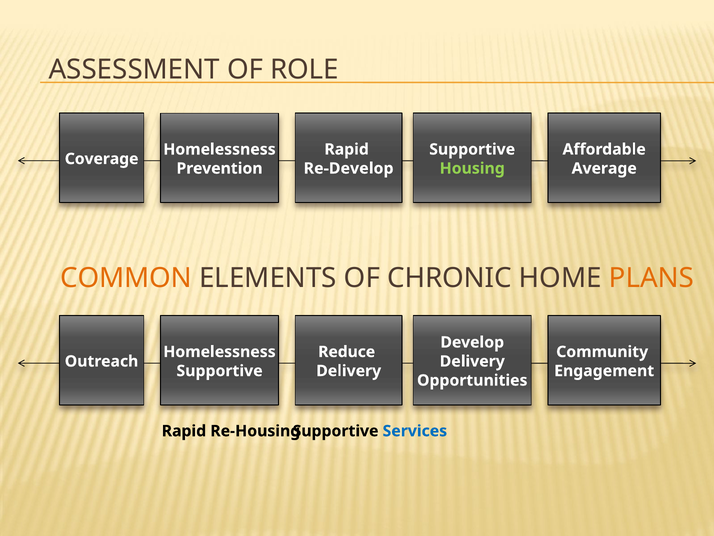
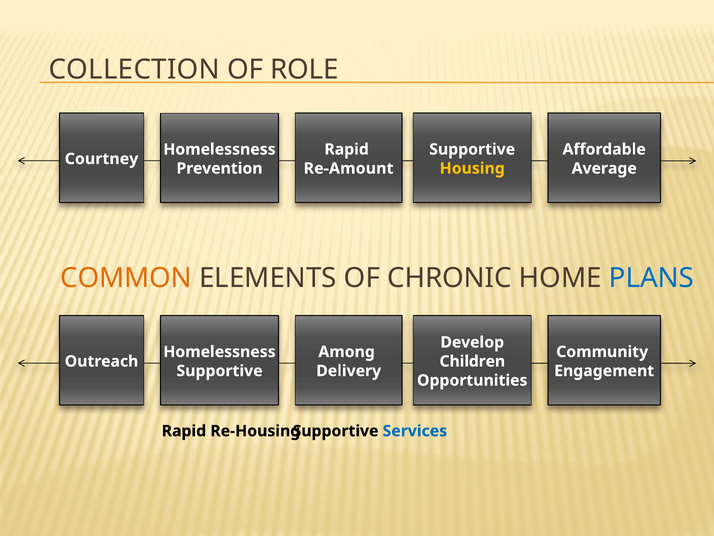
ASSESSMENT: ASSESSMENT -> COLLECTION (134, 70)
Coverage: Coverage -> Courtney (102, 159)
Re-Develop: Re-Develop -> Re-Amount (349, 168)
Housing colour: light green -> yellow (472, 168)
PLANS colour: orange -> blue (652, 278)
Reduce: Reduce -> Among (347, 352)
Delivery: Delivery -> Children (472, 361)
